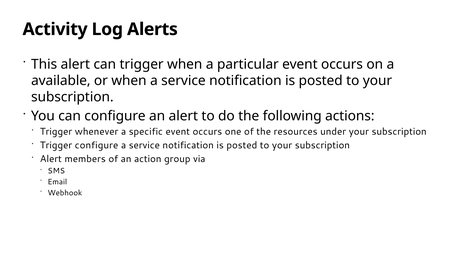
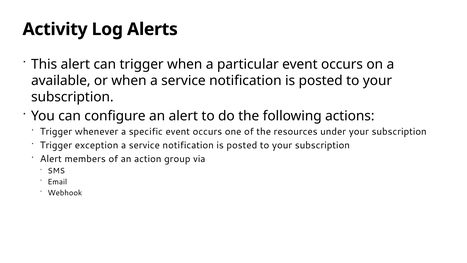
Trigger configure: configure -> exception (97, 145)
